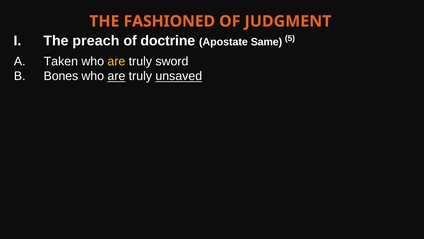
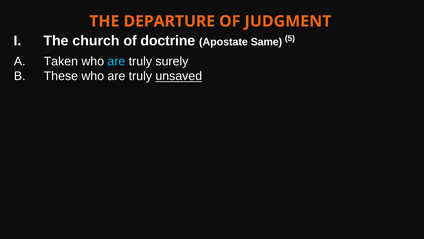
FASHIONED: FASHIONED -> DEPARTURE (169, 21)
preach: preach -> church (96, 41)
are colour: yellow -> light blue (116, 61)
sword: sword -> surely (172, 61)
Bones: Bones -> These (61, 76)
are underline: present -> none (116, 76)
